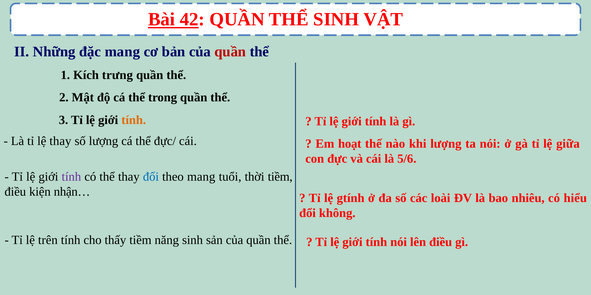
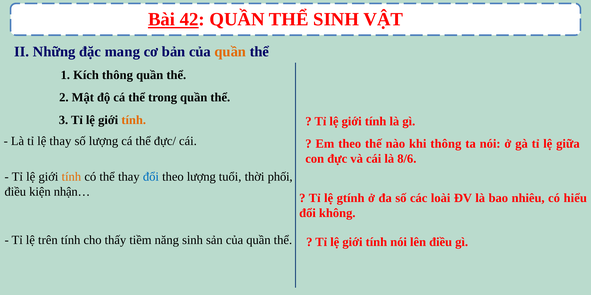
quần colour: red -> orange (230, 52)
Kích trưng: trưng -> thông (117, 75)
Em hoạt: hoạt -> theo (350, 144)
khi lượng: lượng -> thông (446, 144)
5/6: 5/6 -> 8/6 (407, 159)
tính colour: purple -> orange (71, 177)
theo mang: mang -> lượng (201, 177)
thời tiềm: tiềm -> phối (280, 177)
